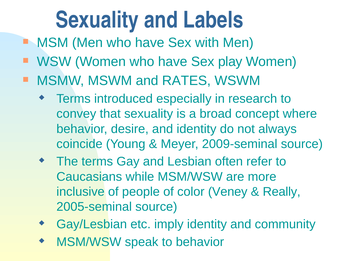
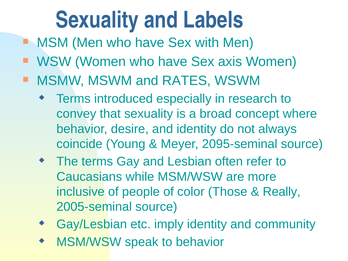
play: play -> axis (230, 62)
2009-seminal: 2009-seminal -> 2095-seminal (240, 144)
Veney: Veney -> Those (228, 192)
